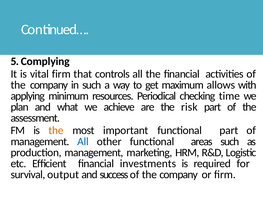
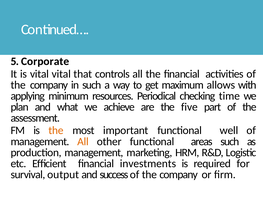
Complying: Complying -> Corporate (45, 61)
vital firm: firm -> vital (61, 74)
risk: risk -> five (189, 107)
functional part: part -> well (229, 131)
All colour: blue -> orange (83, 142)
